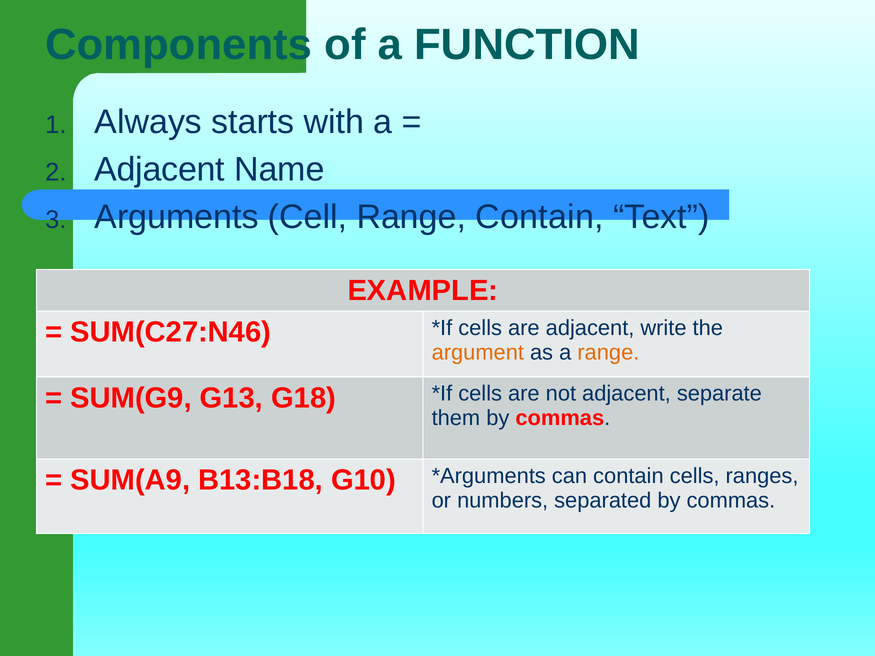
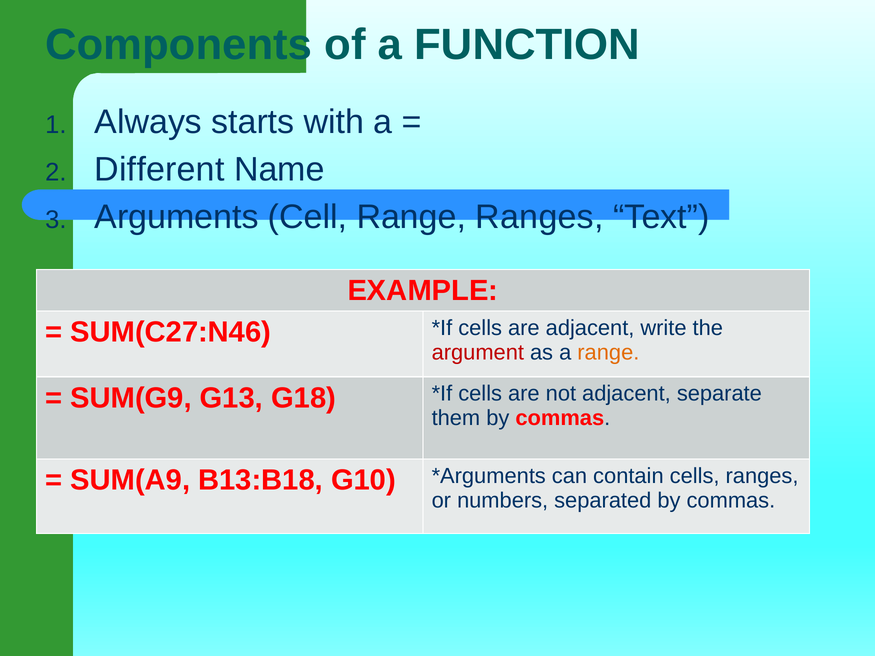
Adjacent: Adjacent -> Different (159, 169)
Range Contain: Contain -> Ranges (539, 217)
argument colour: orange -> red (478, 353)
